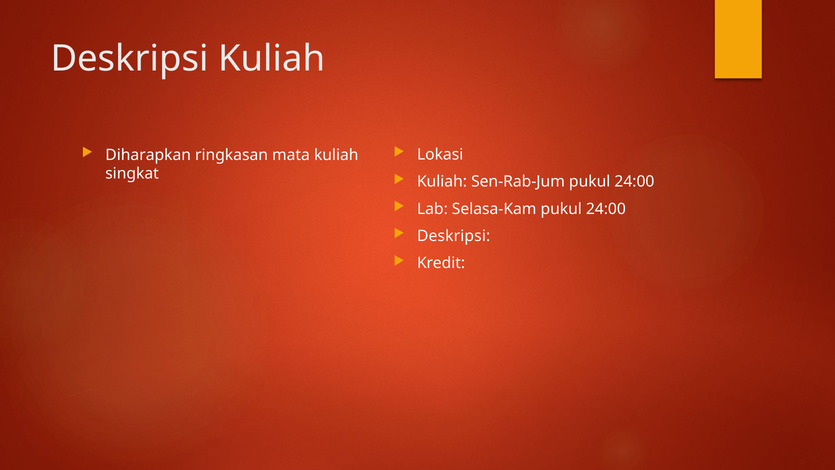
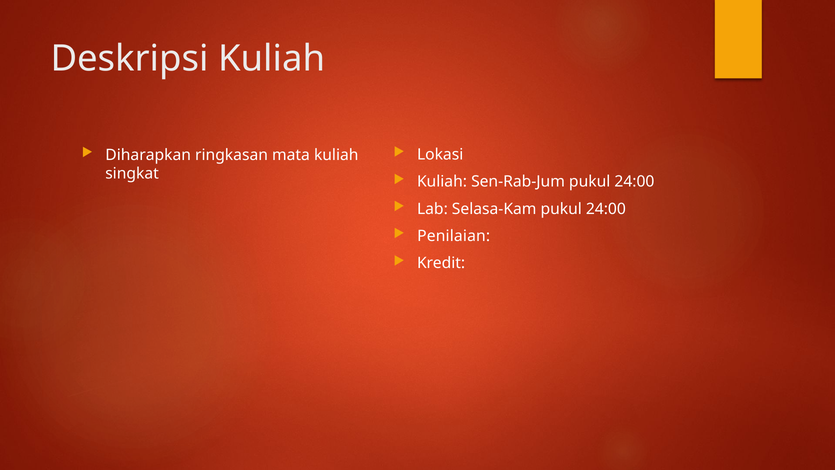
Deskripsi: Deskripsi -> Penilaian (454, 236)
